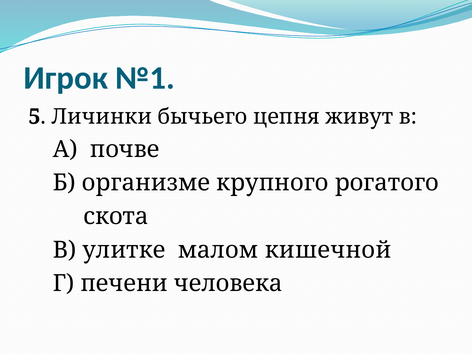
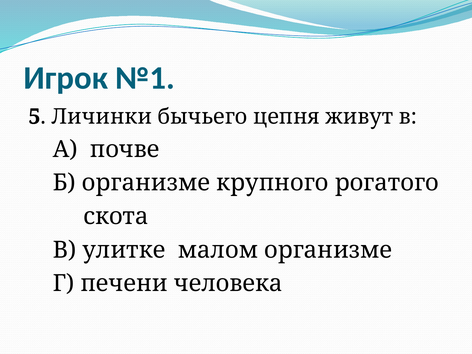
малом кишечной: кишечной -> организме (328, 250)
